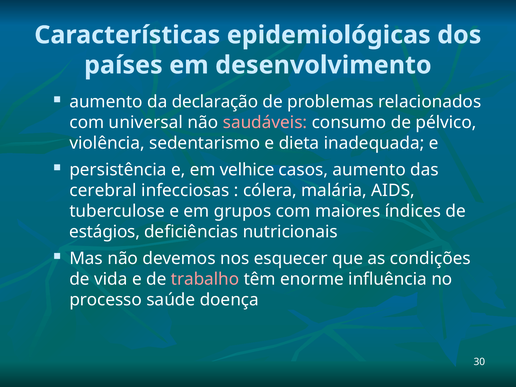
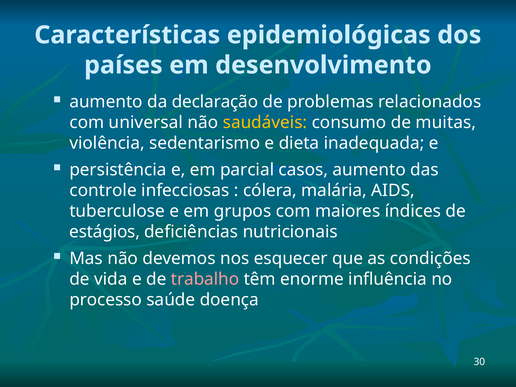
saudáveis colour: pink -> yellow (265, 123)
pélvico: pélvico -> muitas (446, 123)
velhice: velhice -> parcial (247, 170)
cerebral: cerebral -> controle (103, 191)
